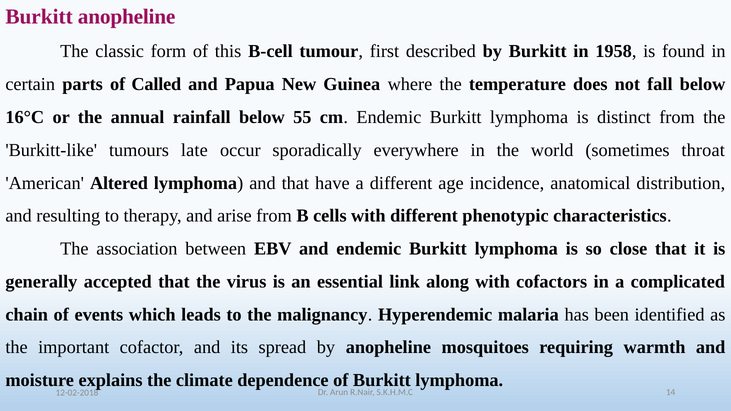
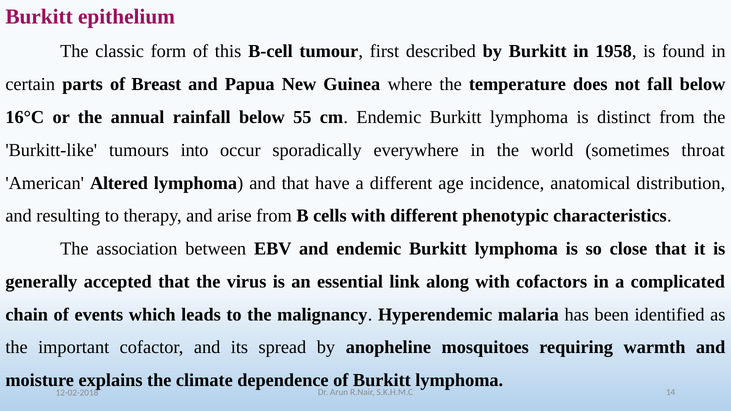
Burkitt anopheline: anopheline -> epithelium (127, 17)
Called: Called -> Breast (156, 84)
late: late -> into (195, 150)
